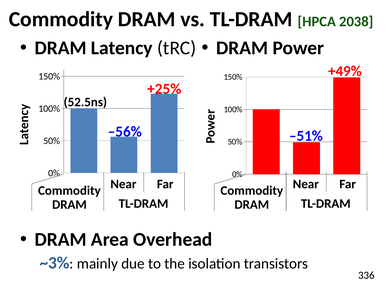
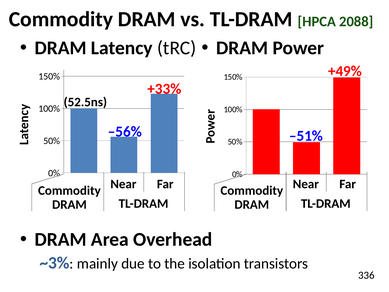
2038: 2038 -> 2088 (356, 22)
+25%: +25% -> +33% (164, 89)
